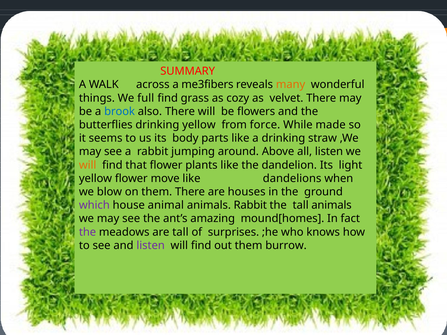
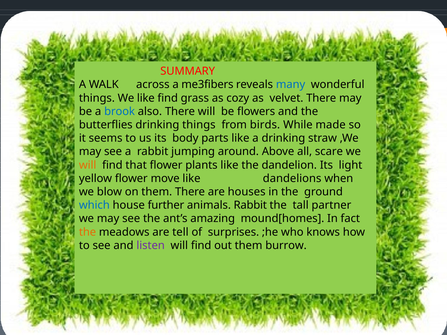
many colour: orange -> blue (291, 85)
We full: full -> like (146, 98)
drinking yellow: yellow -> things (199, 125)
force: force -> birds (265, 125)
all listen: listen -> scare (329, 152)
which colour: purple -> blue (94, 205)
animal: animal -> further (166, 205)
tall animals: animals -> partner (331, 205)
the colour: purple -> orange (88, 232)
are tall: tall -> tell (180, 232)
